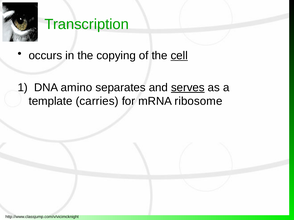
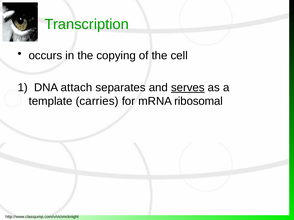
cell underline: present -> none (179, 56)
amino: amino -> attach (77, 88)
ribosome: ribosome -> ribosomal (199, 101)
